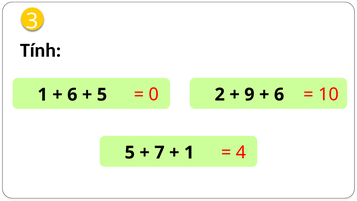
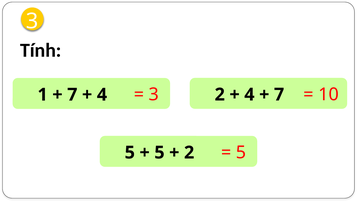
0: 0 -> 3 (154, 94)
9: 9 -> 4 (249, 94)
6: 6 -> 7 (279, 94)
6: 6 -> 7 (72, 95)
5: 5 -> 4 (102, 95)
4: 4 -> 5 (241, 152)
7: 7 -> 5 (159, 152)
1: 1 -> 2 (189, 152)
